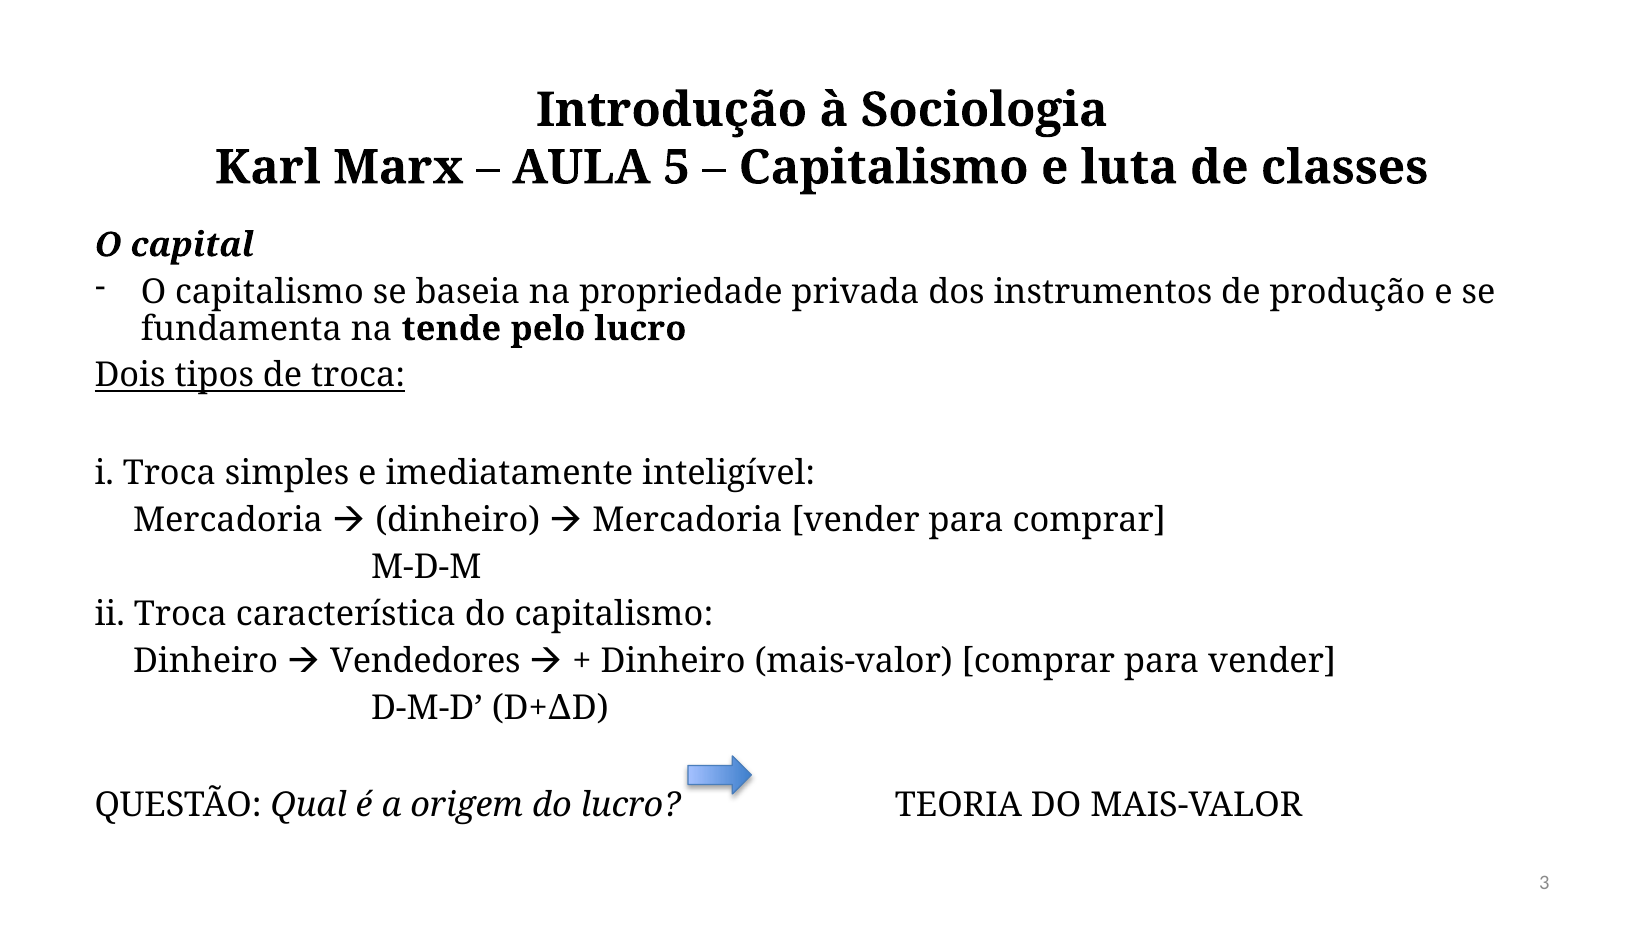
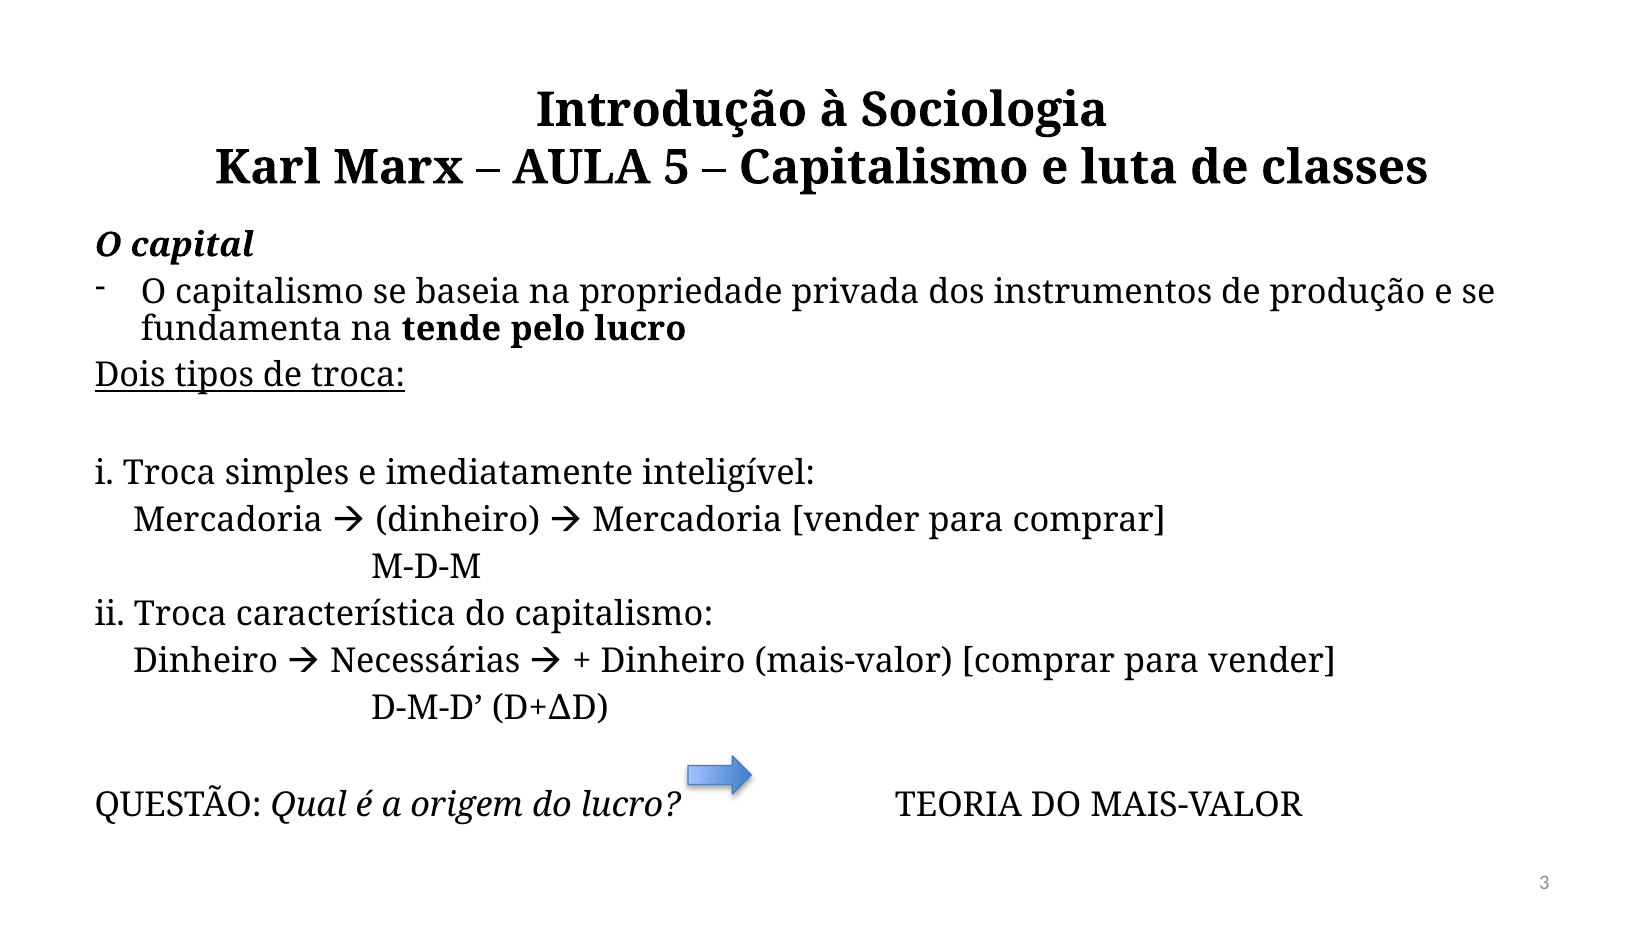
Vendedores: Vendedores -> Necessárias (425, 661)
